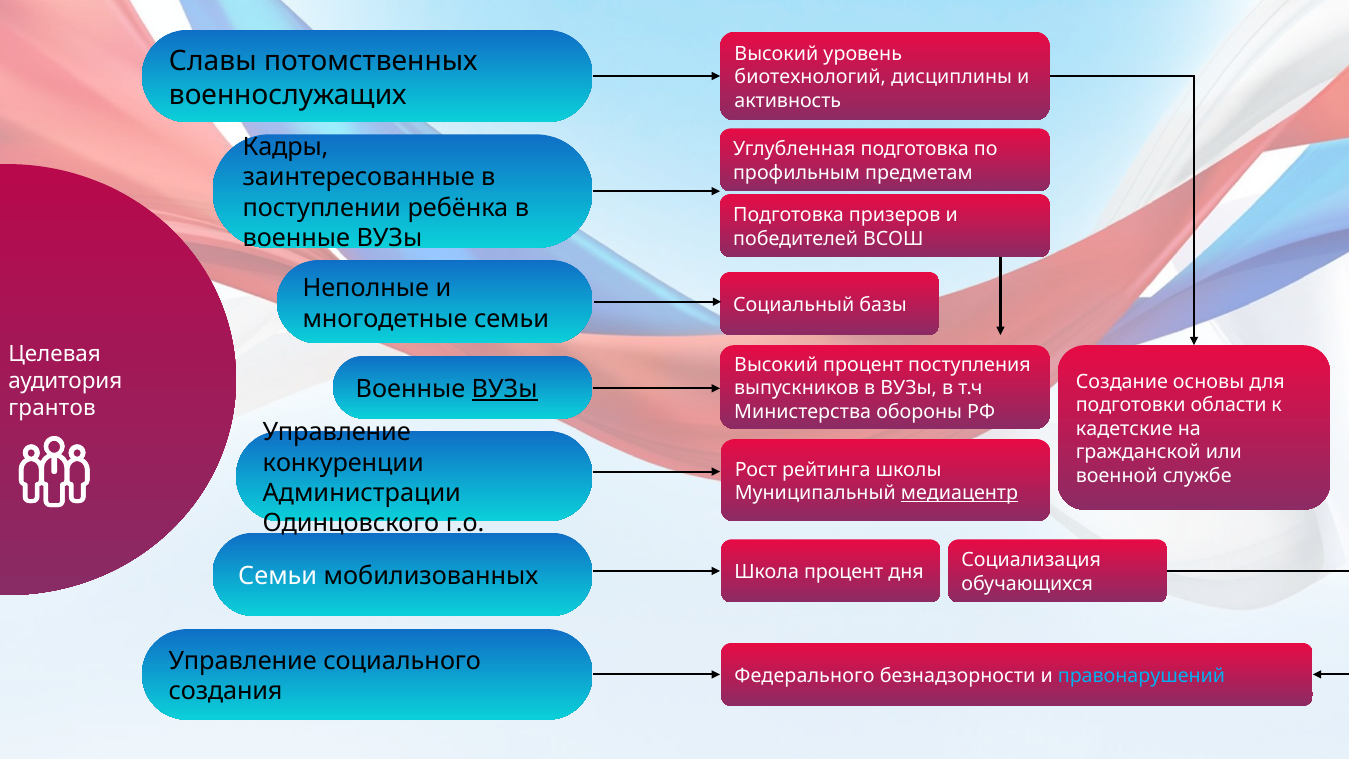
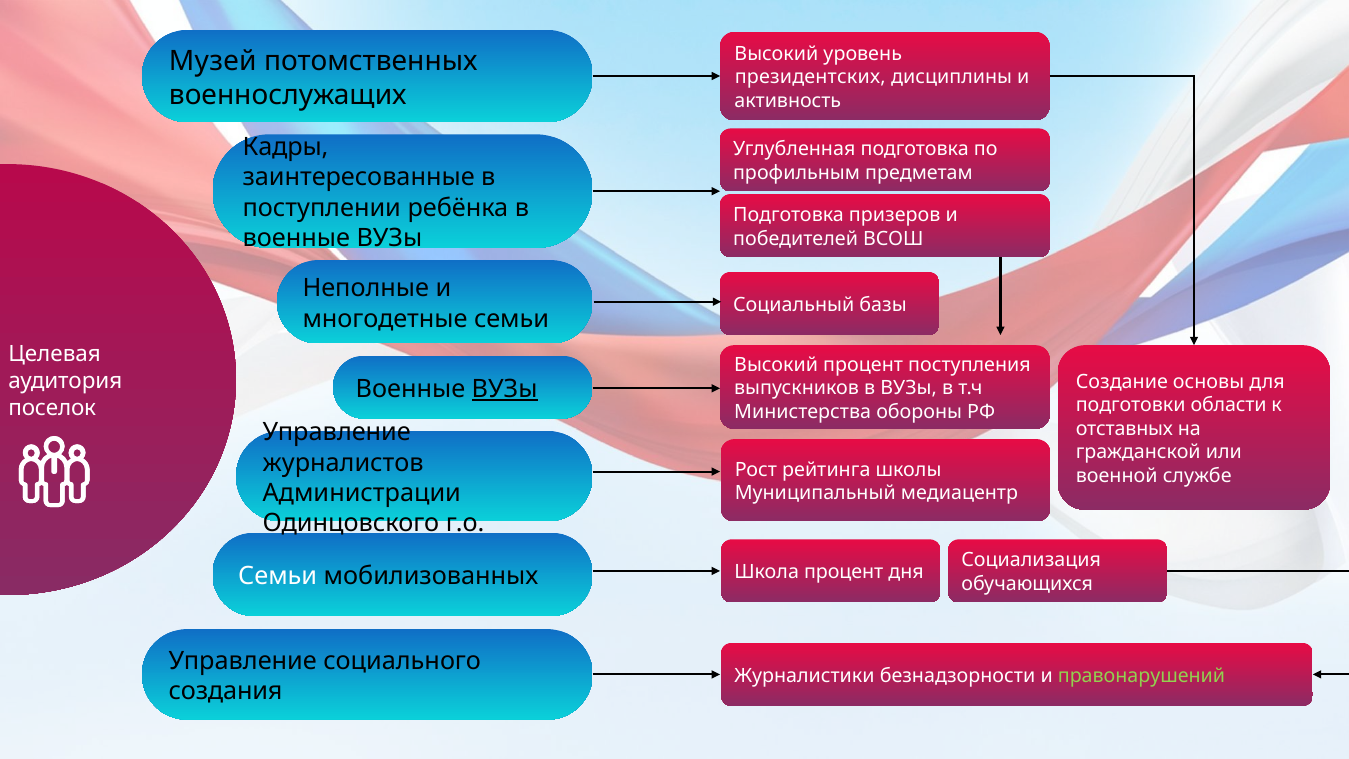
Славы: Славы -> Музей (213, 61)
биотехнологий: биотехнологий -> президентских (810, 77)
грантов: грантов -> поселок (52, 408)
кадетские: кадетские -> отставных (1124, 429)
конкуренции: конкуренции -> журналистов (343, 463)
медиацентр underline: present -> none (960, 493)
Федерального: Федерального -> Журналистики (804, 676)
правонарушений colour: light blue -> light green (1142, 676)
